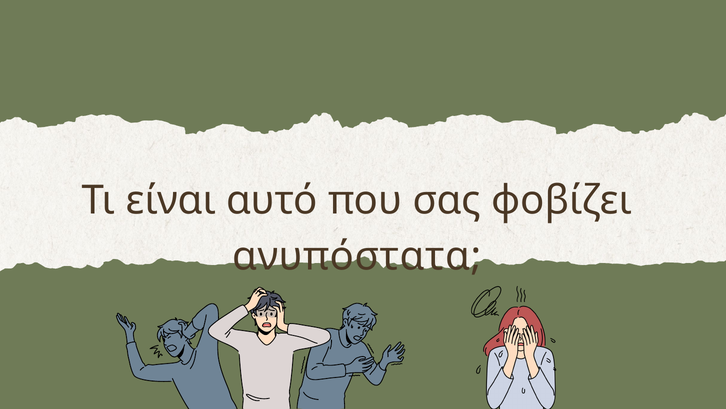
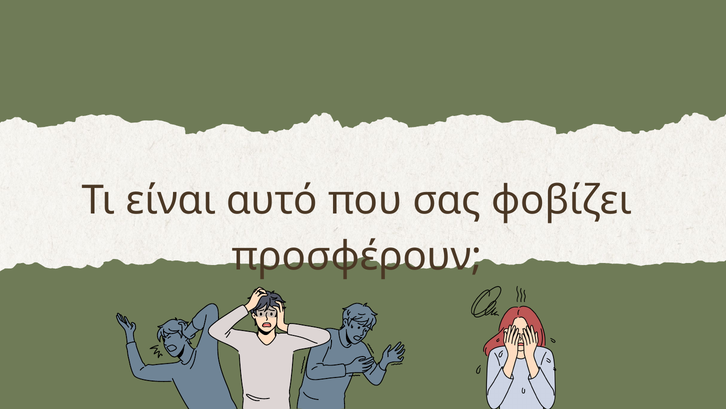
ανυπόστατα: ανυπόστατα -> προσφέρουν (357, 256)
